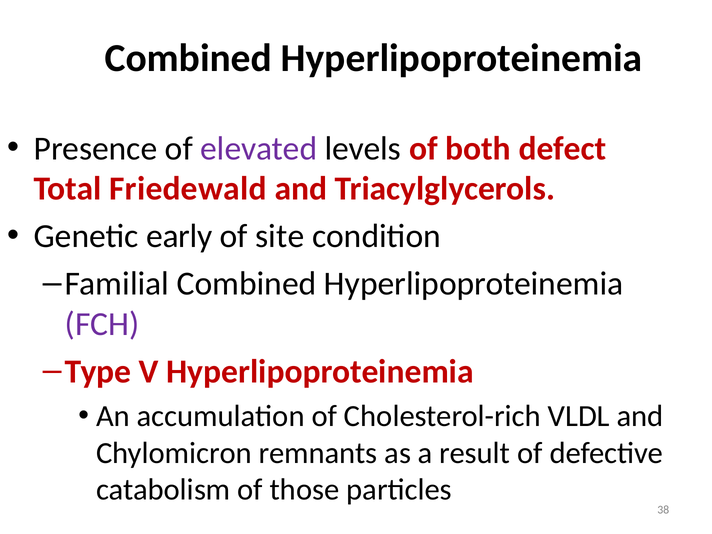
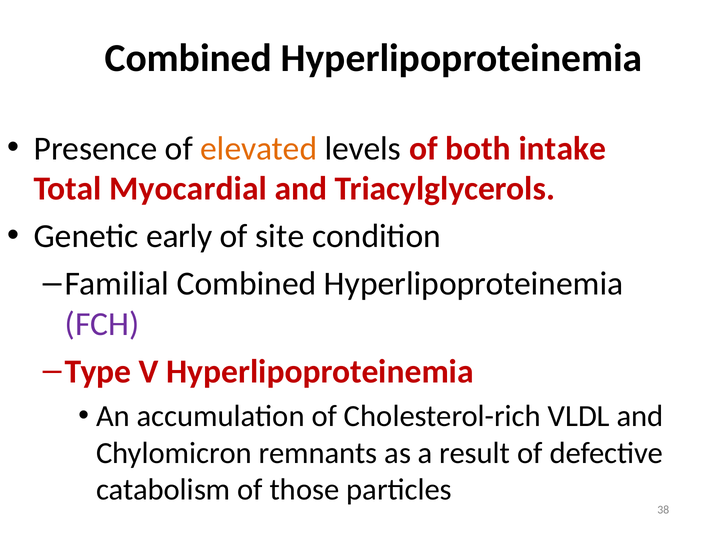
elevated colour: purple -> orange (259, 148)
defect: defect -> intake (562, 148)
Friedewald: Friedewald -> Myocardial (188, 189)
